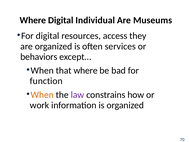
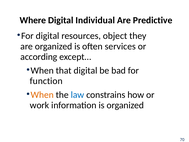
Museums: Museums -> Predictive (153, 20)
access: access -> object (115, 36)
behaviors: behaviors -> according (39, 57)
that where: where -> digital (86, 70)
law colour: purple -> blue (77, 95)
